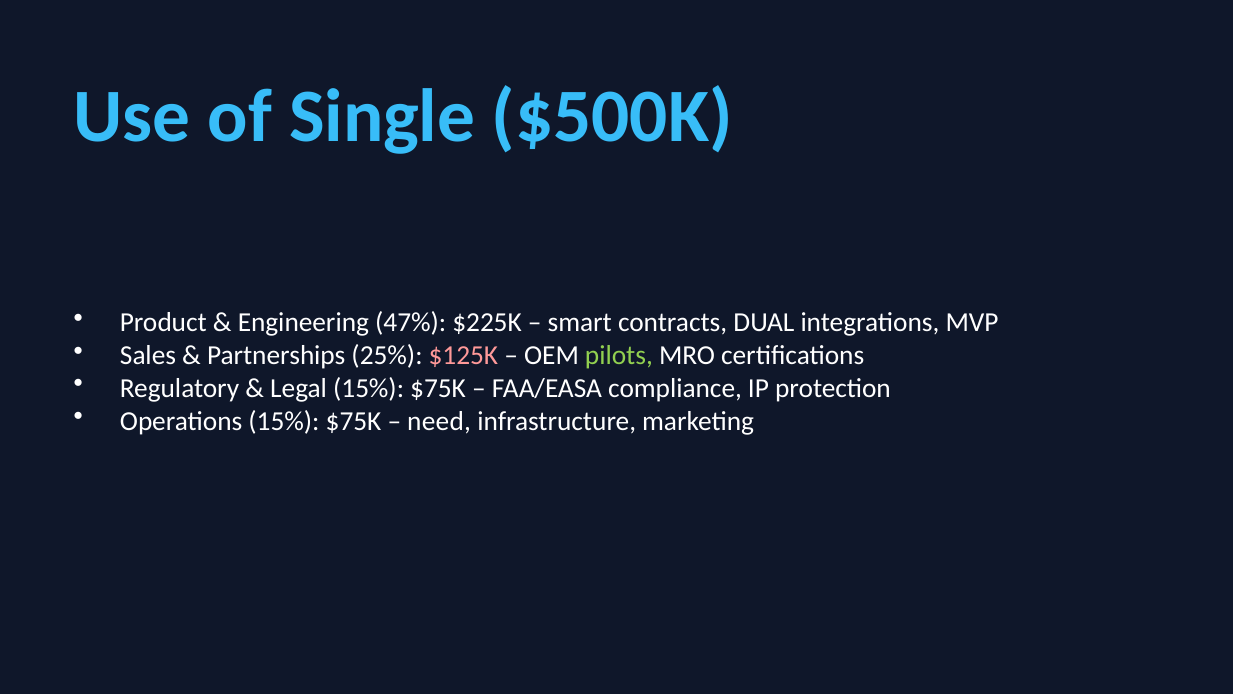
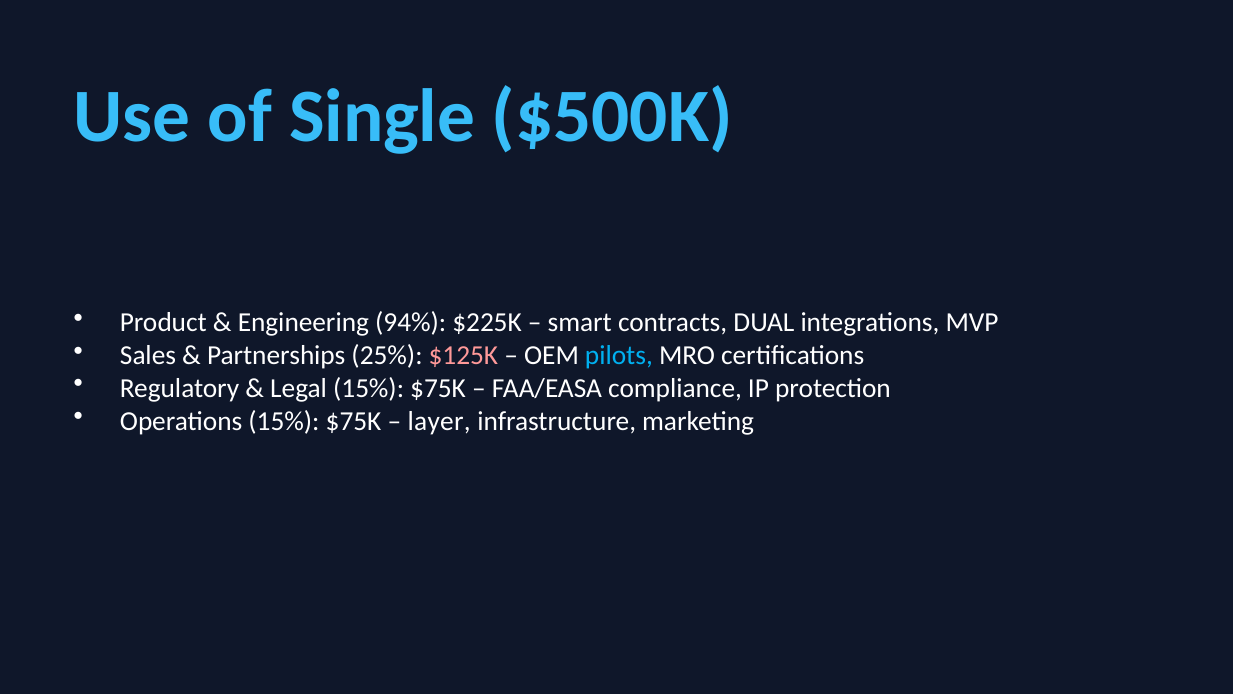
47%: 47% -> 94% (411, 322)
pilots colour: light green -> light blue (619, 355)
need: need -> layer (439, 421)
